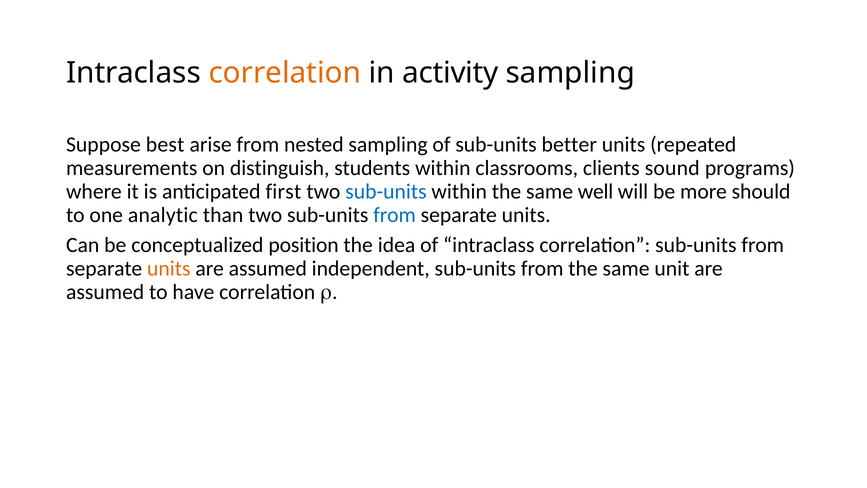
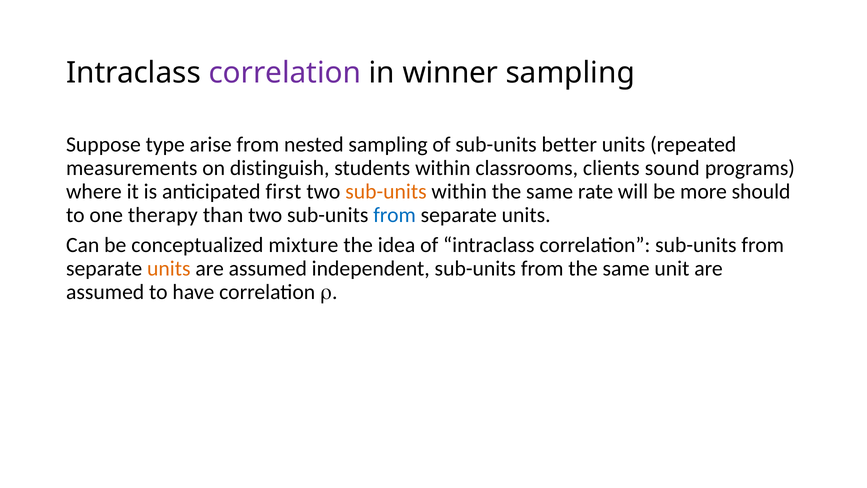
correlation colour: orange -> purple (285, 73)
activity: activity -> winner (450, 73)
best: best -> type (165, 145)
sub-units colour: blue -> orange (386, 191)
well: well -> rate (596, 191)
analytic: analytic -> therapy (163, 215)
position: position -> mixture (303, 245)
